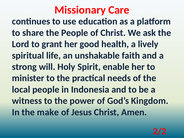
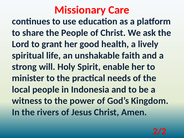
make: make -> rivers (48, 112)
